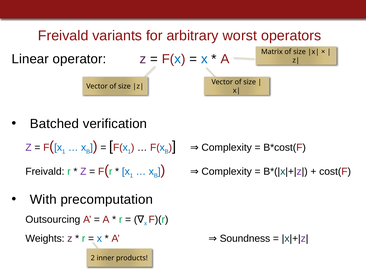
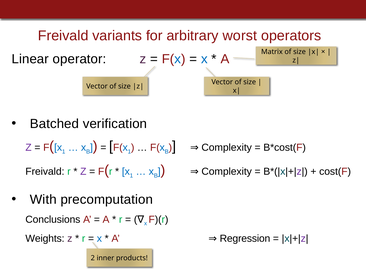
Outsourcing: Outsourcing -> Conclusions (53, 220)
Soundness: Soundness -> Regression (245, 239)
